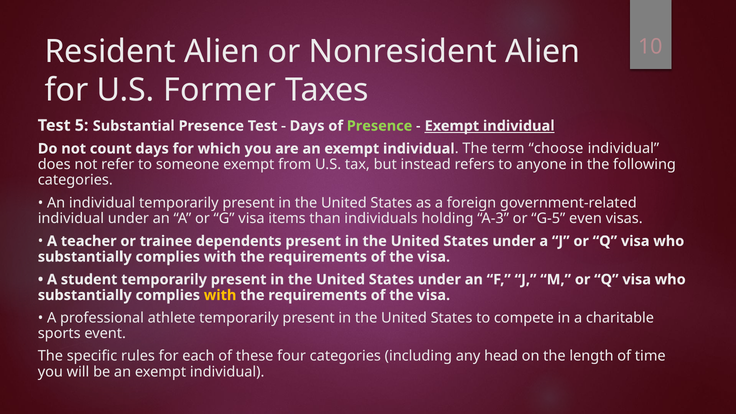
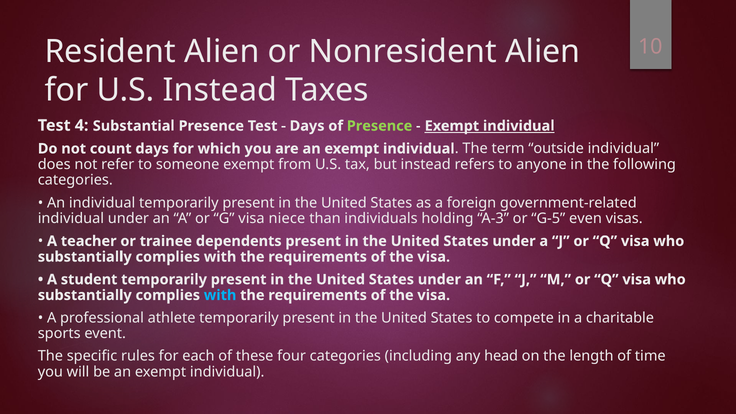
U.S Former: Former -> Instead (220, 90)
5: 5 -> 4 (82, 125)
choose: choose -> outside (556, 149)
items: items -> niece (287, 218)
with colour: yellow -> light blue (220, 295)
